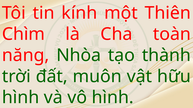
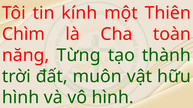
Nhòa: Nhòa -> Từng (79, 56)
